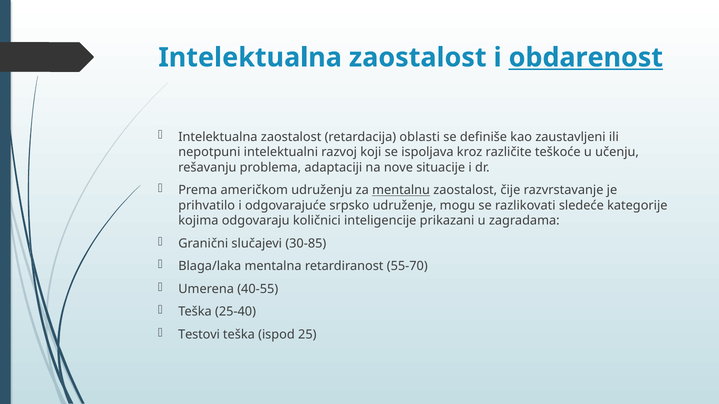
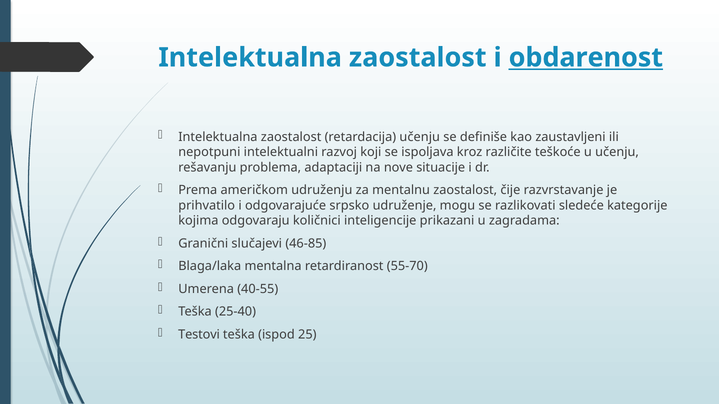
retardacija oblasti: oblasti -> učenju (420, 137)
mentalnu underline: present -> none (401, 190)
30-85: 30-85 -> 46-85 (306, 244)
